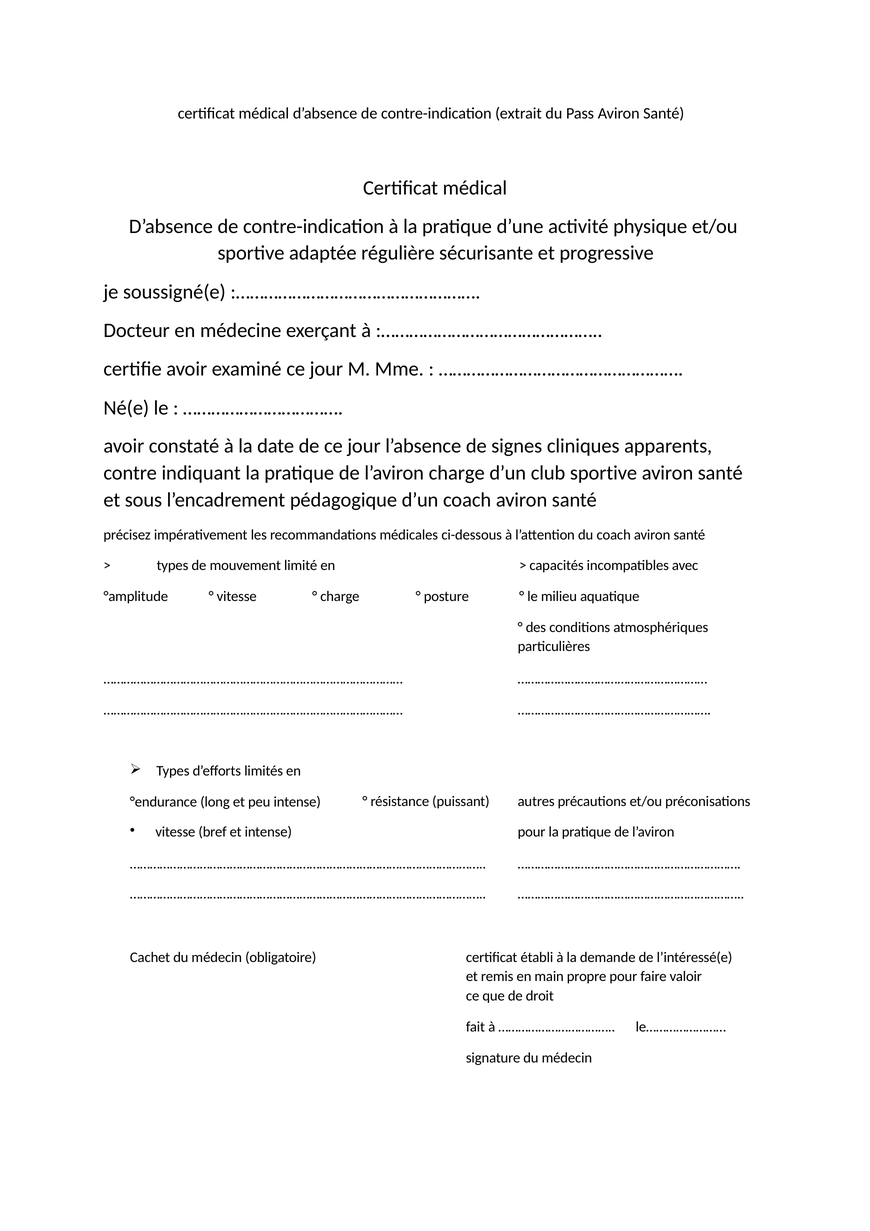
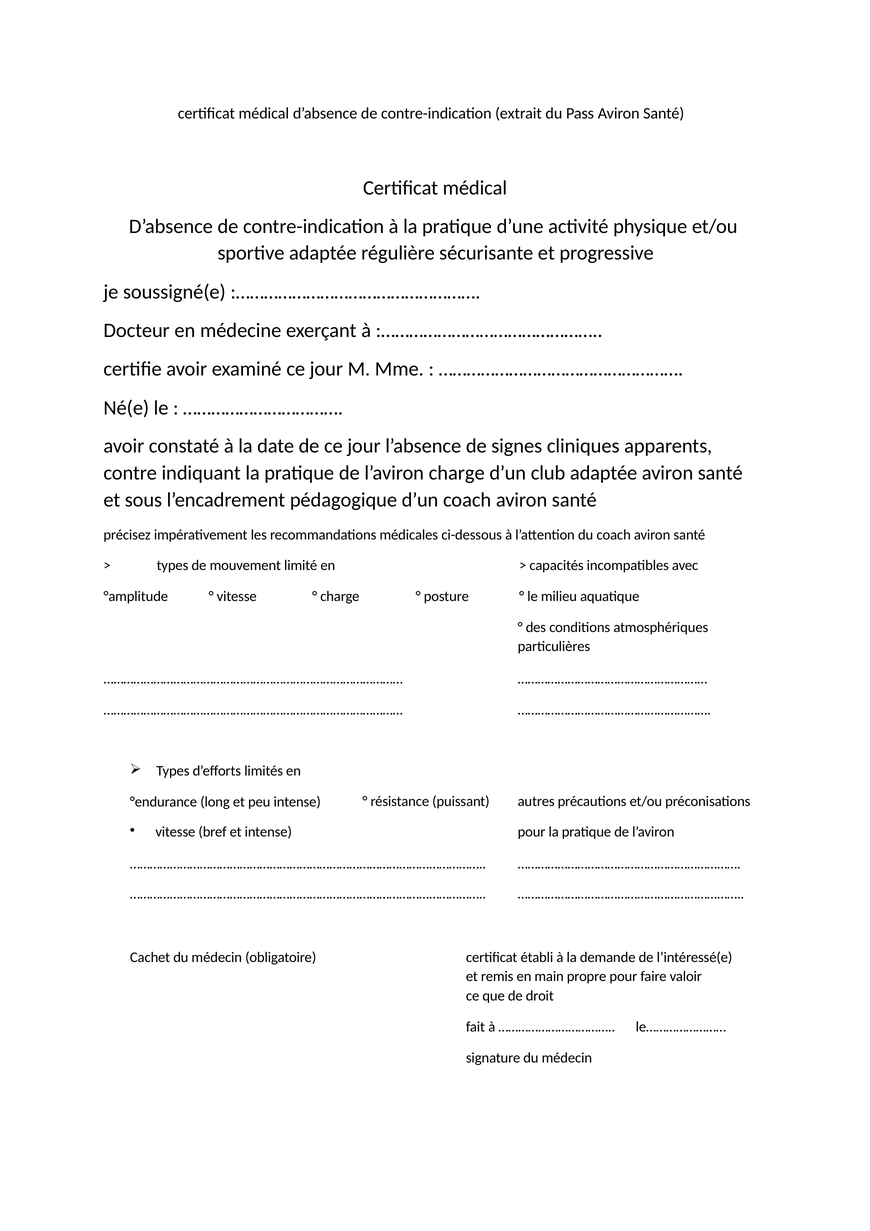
club sportive: sportive -> adaptée (604, 473)
